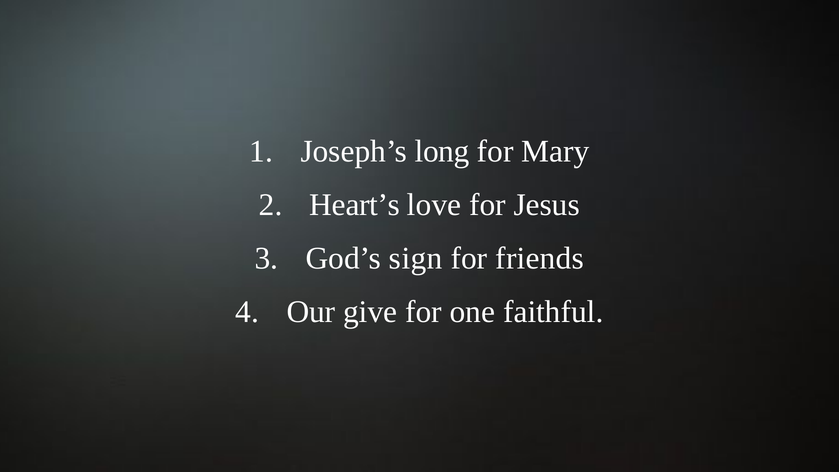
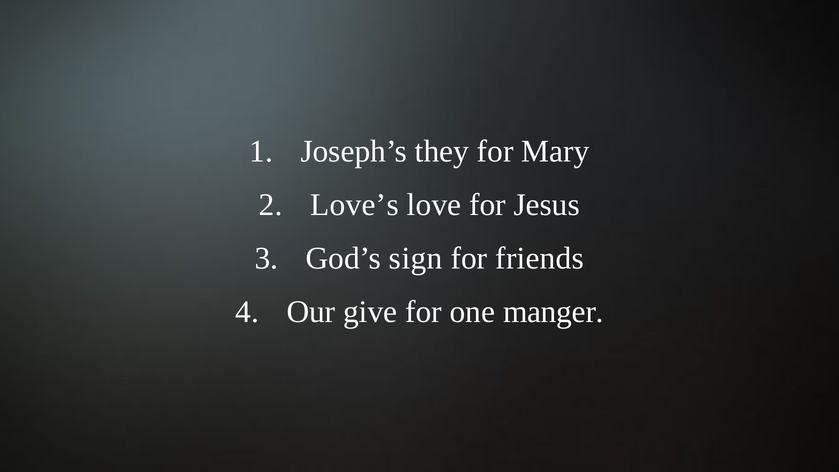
long: long -> they (442, 151)
Heart’s: Heart’s -> Love’s (354, 205)
faithful: faithful -> manger (553, 312)
